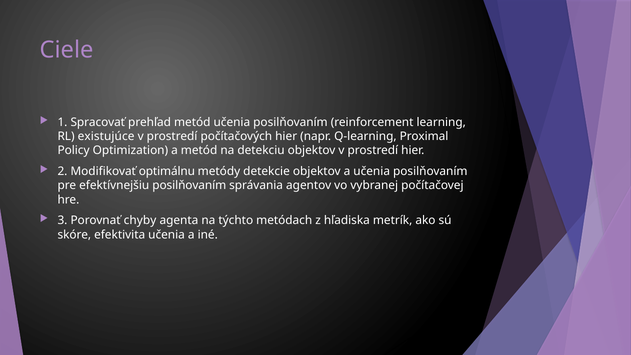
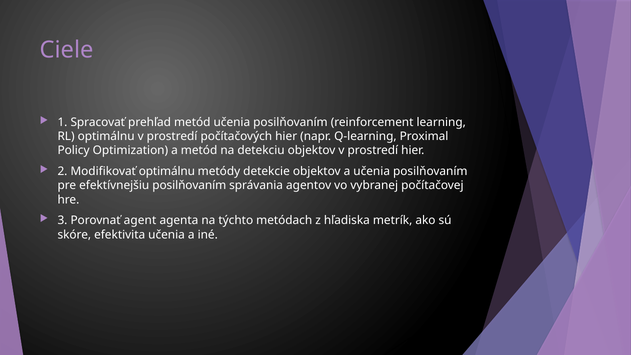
RL existujúce: existujúce -> optimálnu (106, 136)
chyby: chyby -> agent (140, 220)
